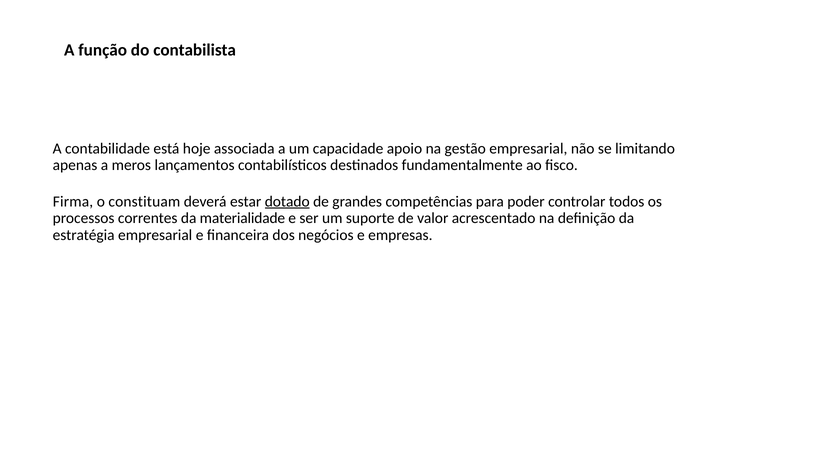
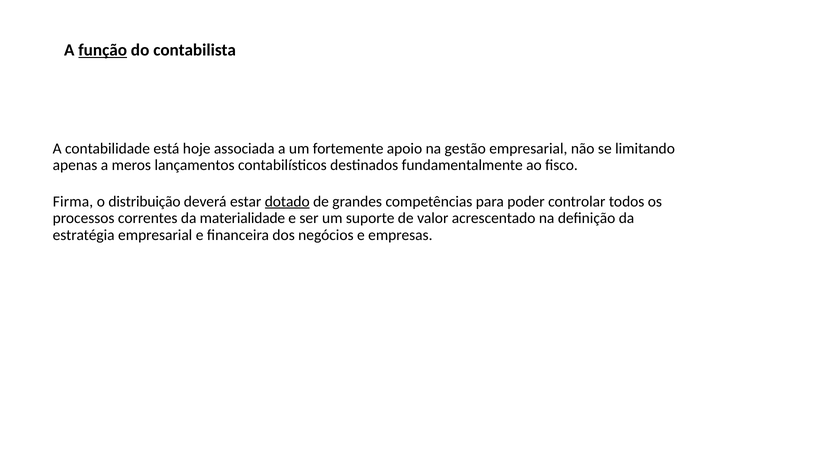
função underline: none -> present (103, 50)
capacidade: capacidade -> fortemente (348, 148)
constituam: constituam -> distribuição (145, 201)
